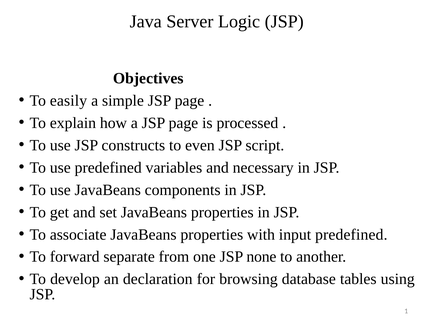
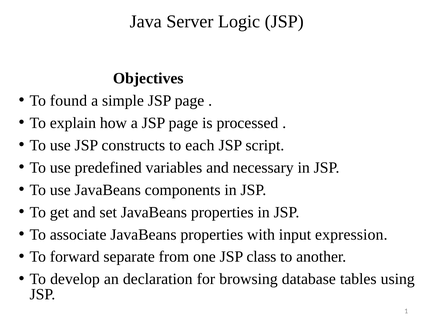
easily: easily -> found (68, 101)
even: even -> each (200, 145)
input predefined: predefined -> expression (351, 234)
none: none -> class (261, 256)
